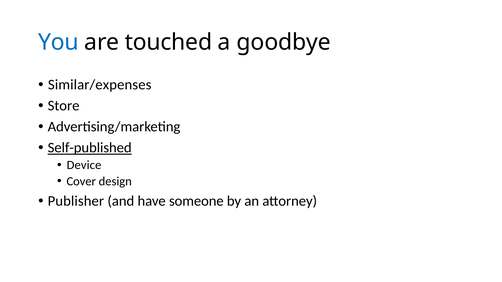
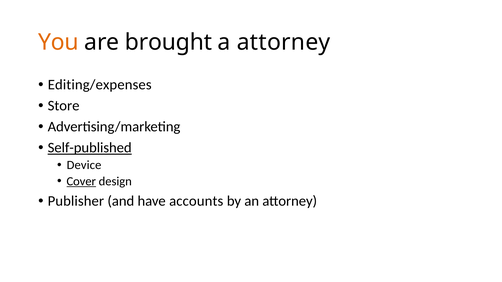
You colour: blue -> orange (58, 42)
touched: touched -> brought (168, 42)
a goodbye: goodbye -> attorney (284, 42)
Similar/expenses: Similar/expenses -> Editing/expenses (100, 85)
Cover underline: none -> present (81, 181)
someone: someone -> accounts (196, 201)
